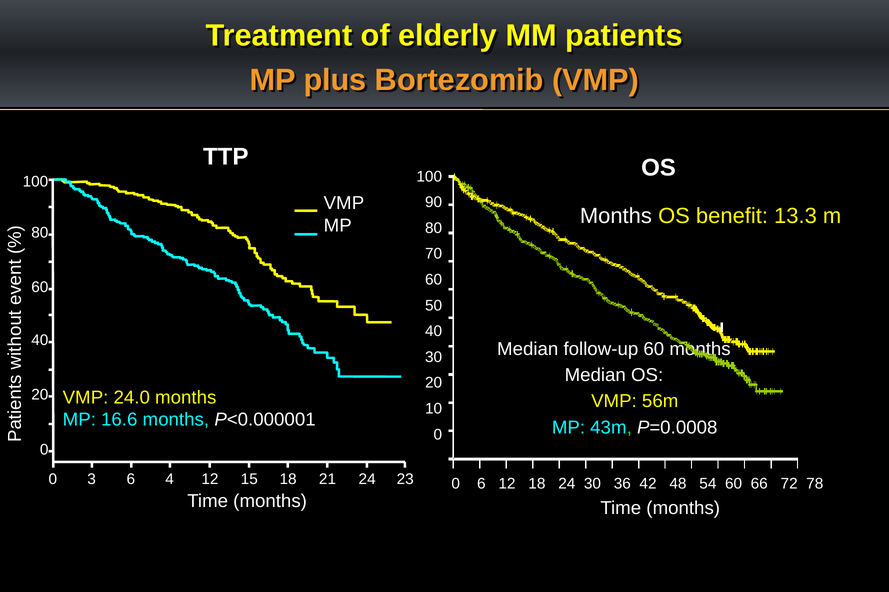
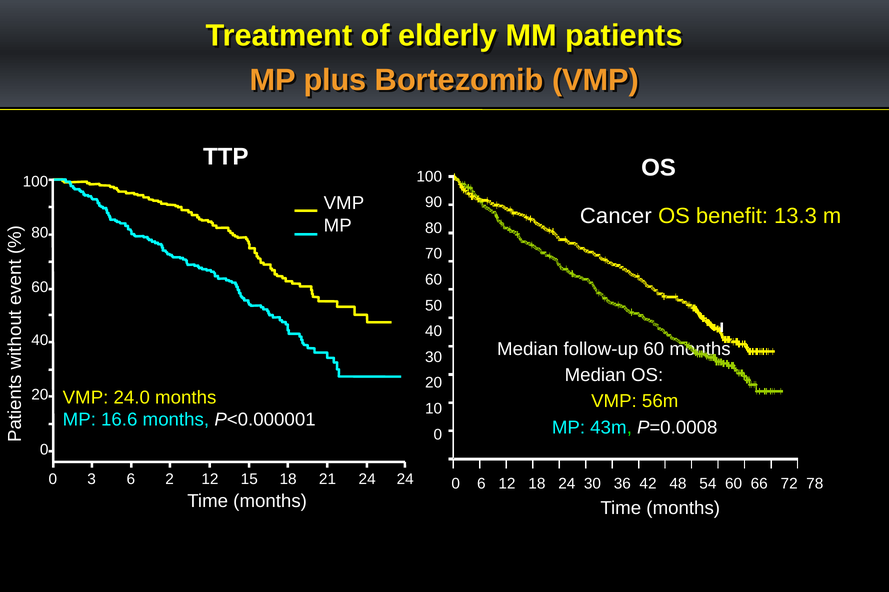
Months: Months -> Cancer (616, 216)
4: 4 -> 2 (170, 480)
24 23: 23 -> 24 (405, 480)
